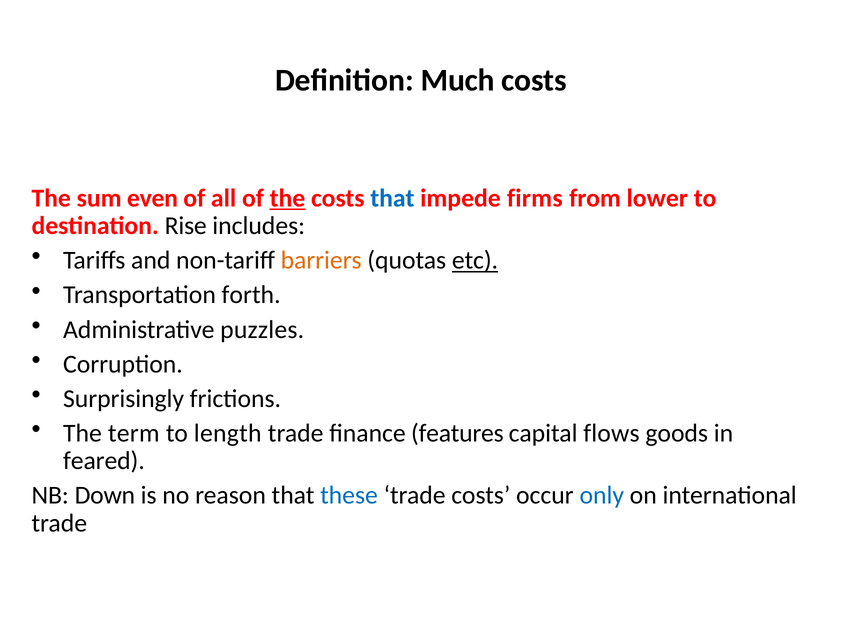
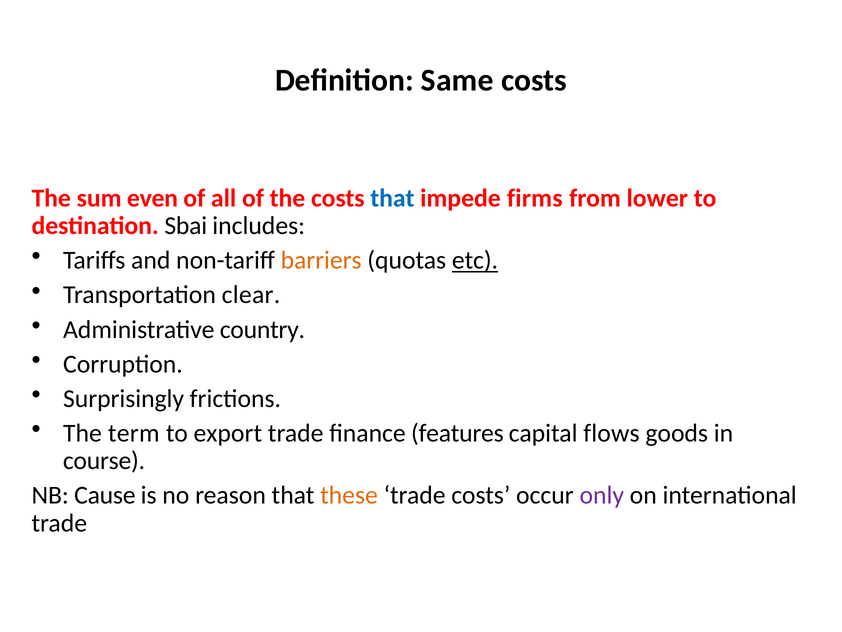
Much: Much -> Same (457, 80)
the underline: present -> none (288, 198)
Rise: Rise -> Sbai (186, 226)
forth: forth -> clear (251, 295)
puzzles: puzzles -> country (262, 329)
length: length -> export (228, 433)
feared: feared -> course (104, 461)
Down: Down -> Cause (105, 495)
these colour: blue -> orange (349, 495)
only colour: blue -> purple (602, 495)
